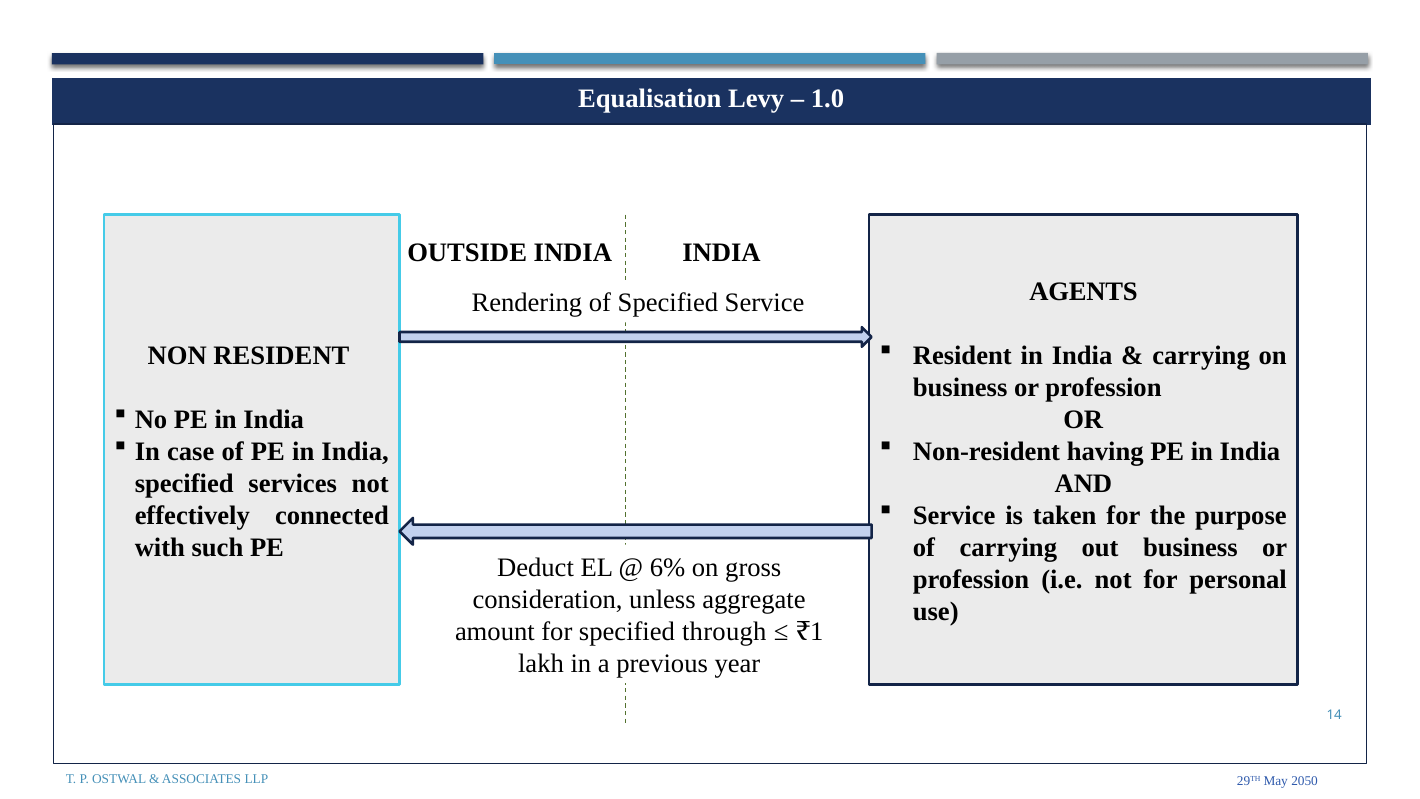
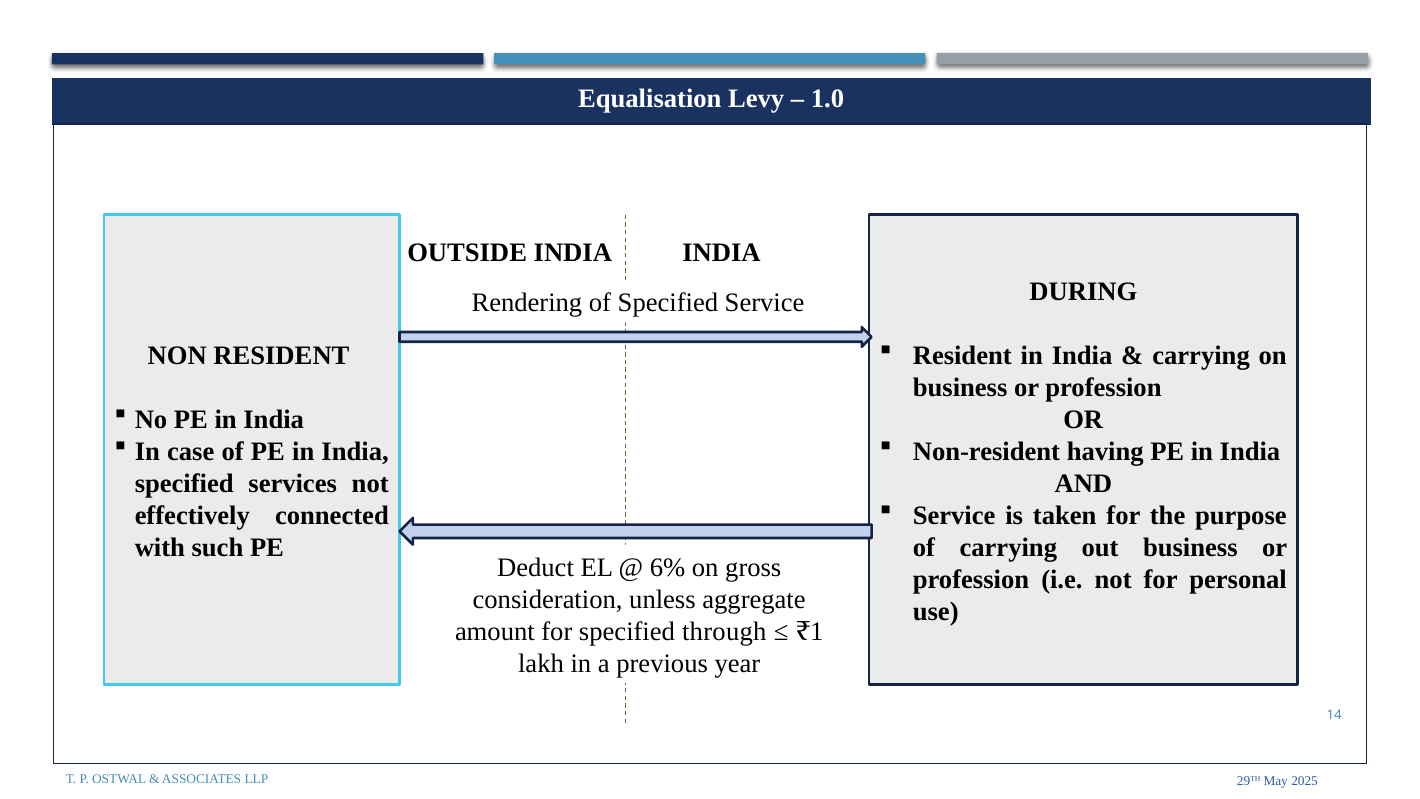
AGENTS: AGENTS -> DURING (1083, 292)
2050: 2050 -> 2025 (1305, 781)
